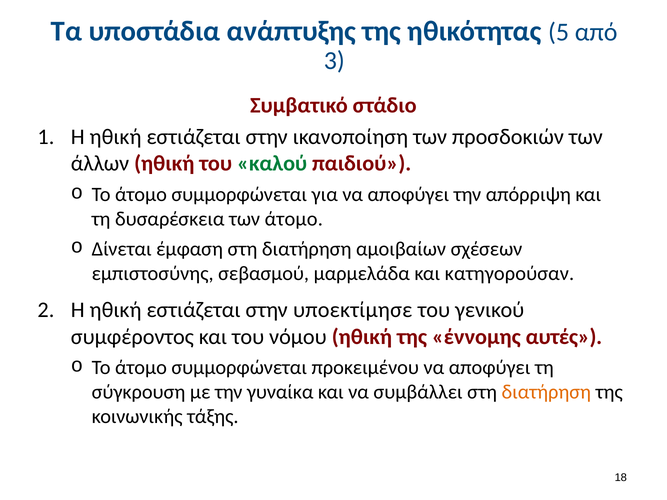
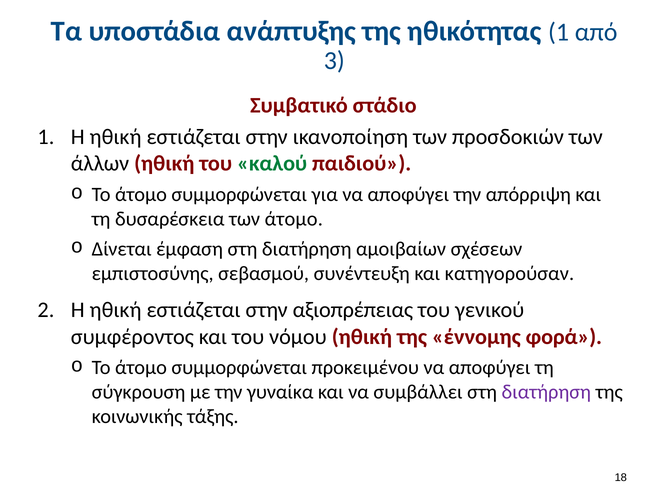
ηθικότητας 5: 5 -> 1 (559, 32)
μαρμελάδα: μαρμελάδα -> συνέντευξη (362, 273)
υποεκτίμησε: υποεκτίμησε -> αξιοπρέπειας (353, 310)
αυτές: αυτές -> φορά (564, 337)
διατήρηση colour: orange -> purple (546, 392)
